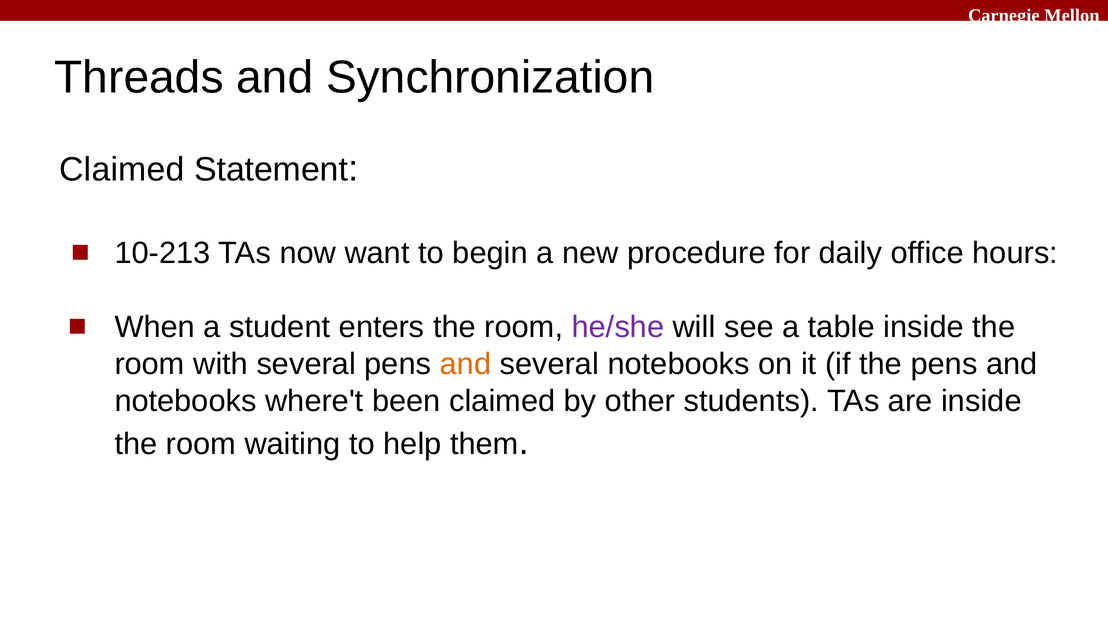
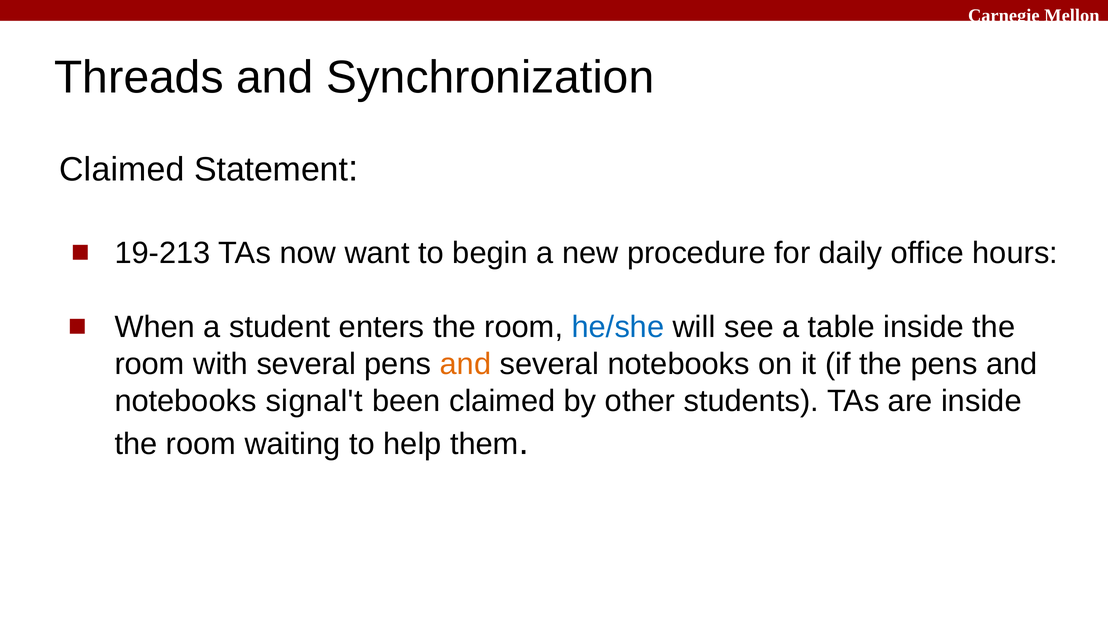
10-213: 10-213 -> 19-213 (162, 253)
he/she colour: purple -> blue (618, 327)
where't: where't -> signal't (314, 401)
